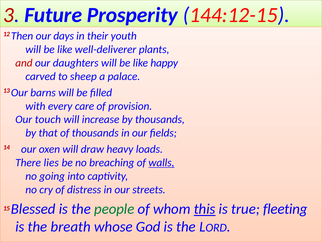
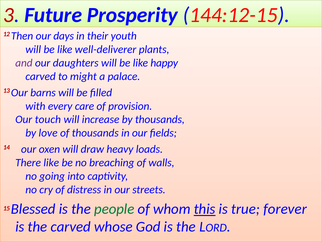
and colour: red -> purple (24, 63)
sheep: sheep -> might (83, 76)
that: that -> love (48, 133)
There lies: lies -> like (51, 162)
walls underline: present -> none (161, 162)
fleeting: fleeting -> forever (285, 209)
the breath: breath -> carved (71, 226)
